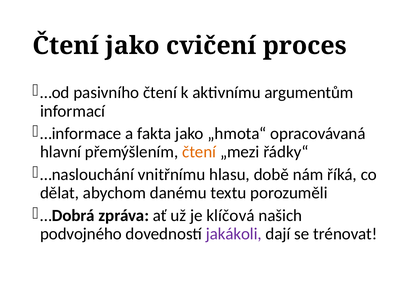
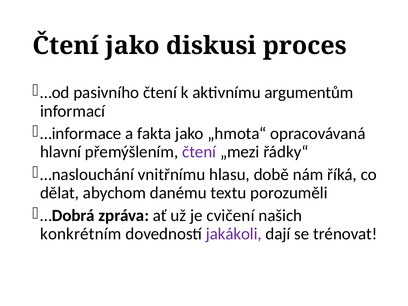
cvičení: cvičení -> diskusi (211, 46)
čtení colour: orange -> purple (199, 152)
klíčová: klíčová -> cvičení (230, 216)
podvojného: podvojného -> konkrétním (81, 234)
